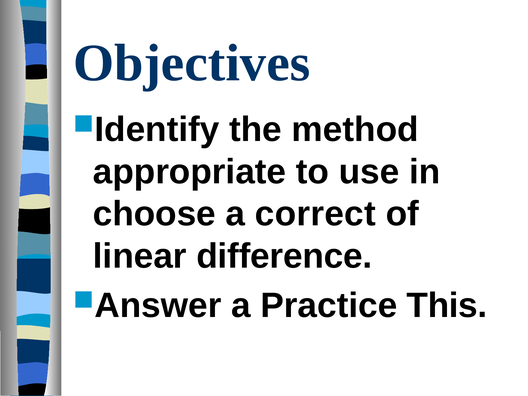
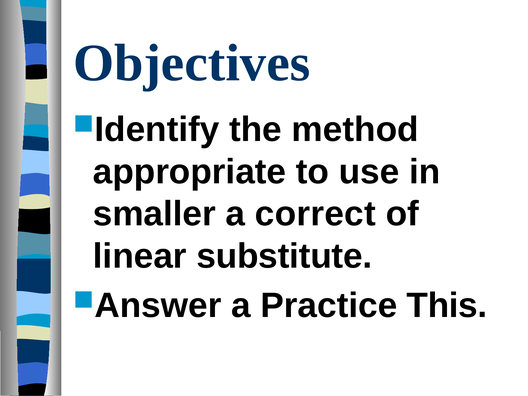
choose: choose -> smaller (154, 214)
difference: difference -> substitute (284, 256)
